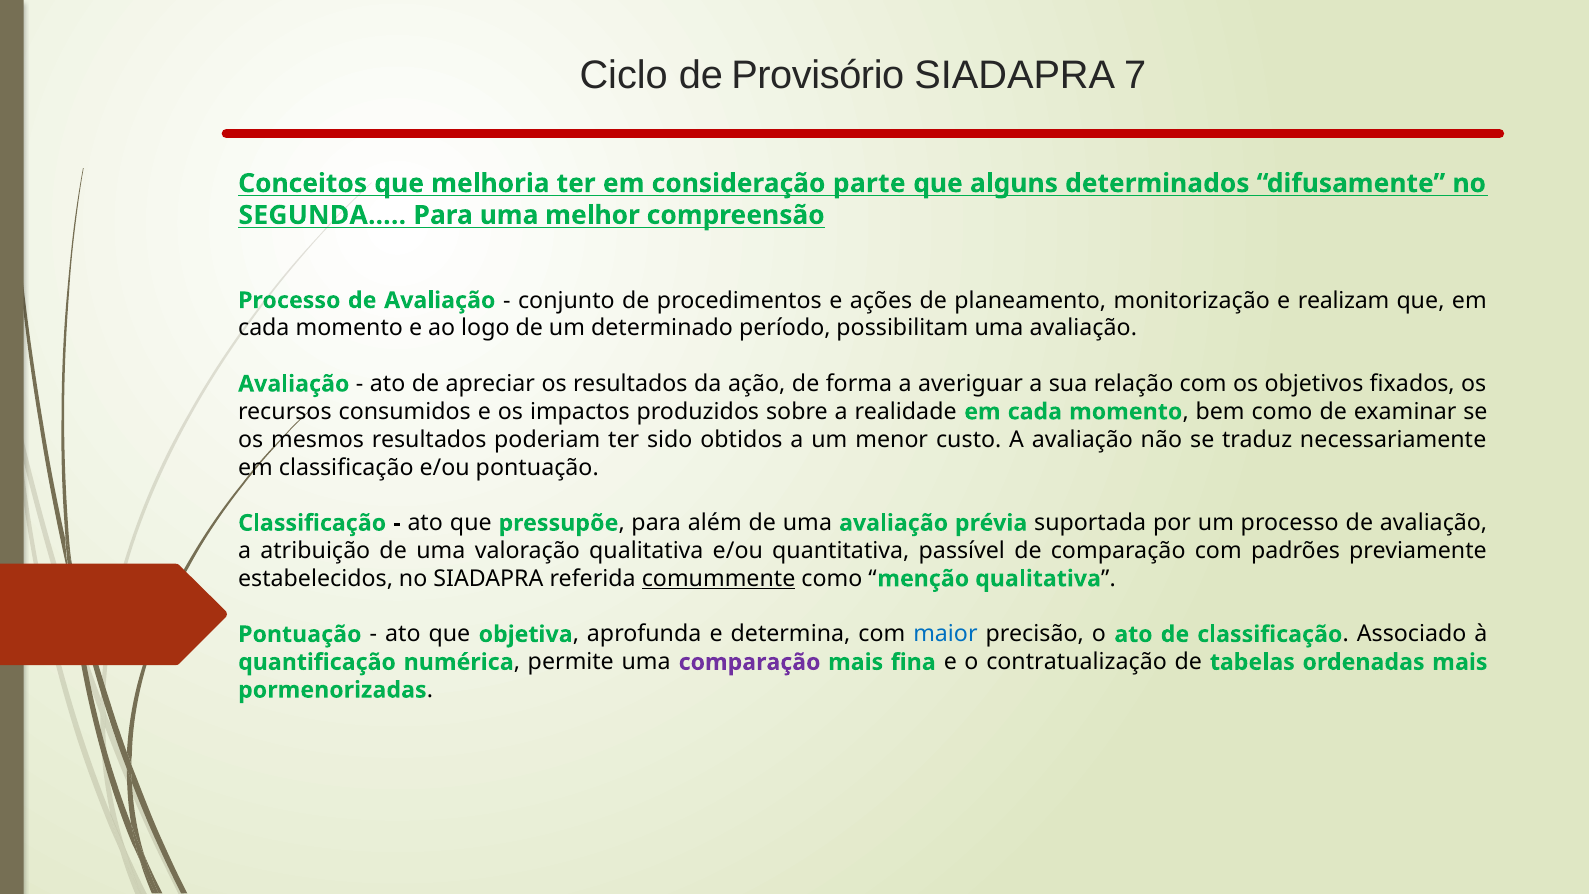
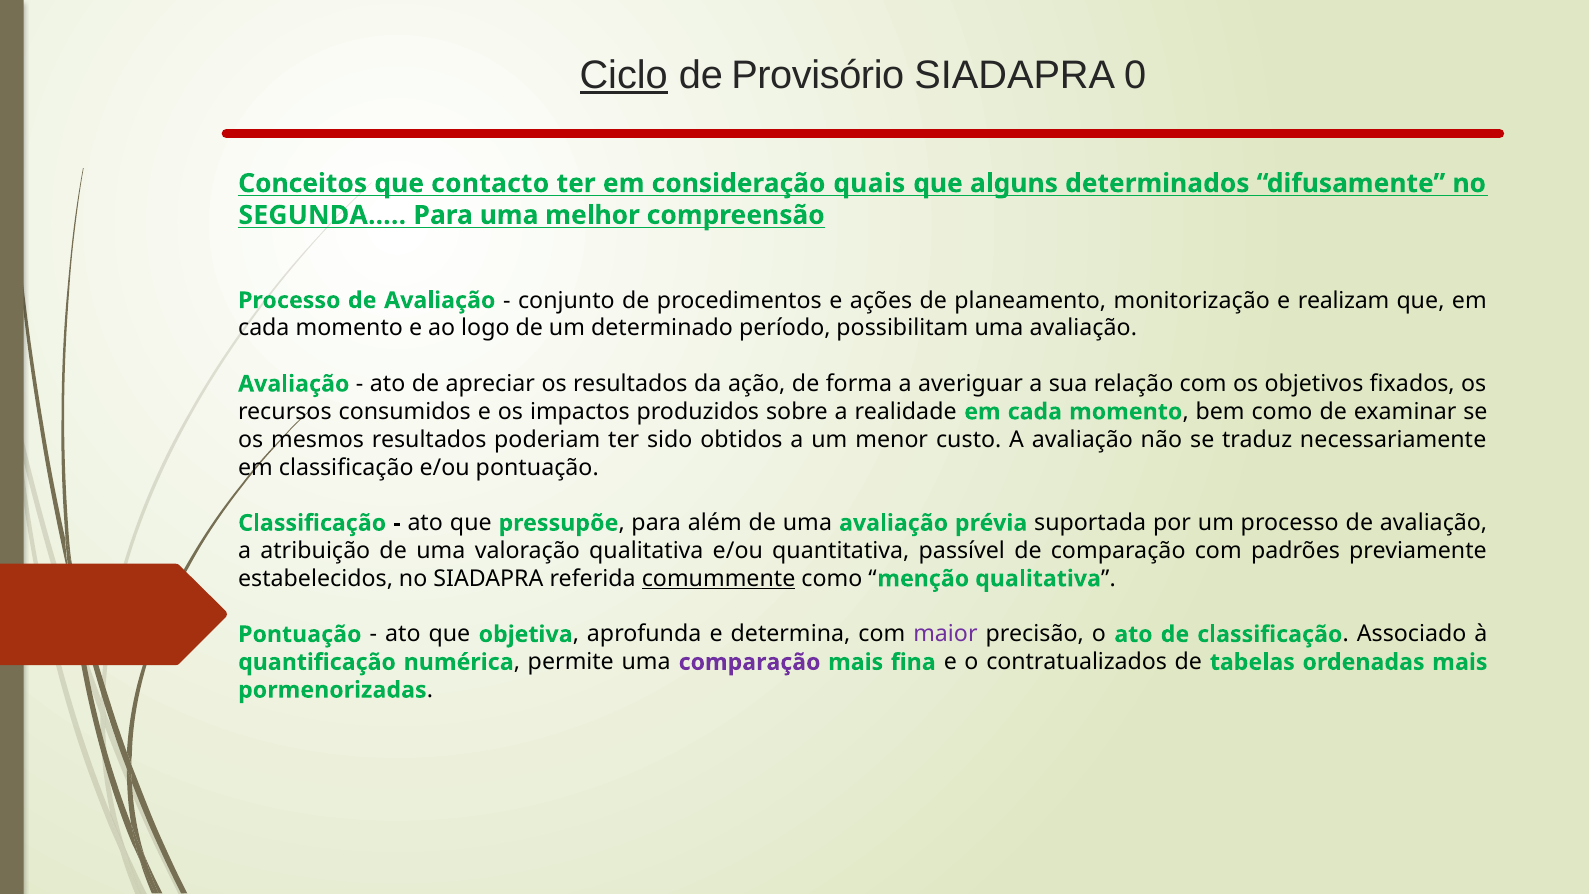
Ciclo underline: none -> present (624, 76)
7: 7 -> 0 (1135, 76)
melhoria: melhoria -> contacto (490, 183)
parte: parte -> quais (869, 183)
maior colour: blue -> purple (945, 634)
contratualização: contratualização -> contratualizados (1077, 662)
